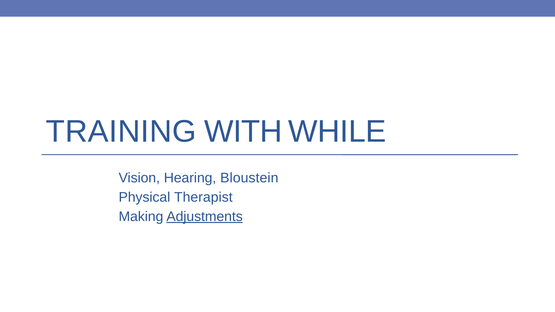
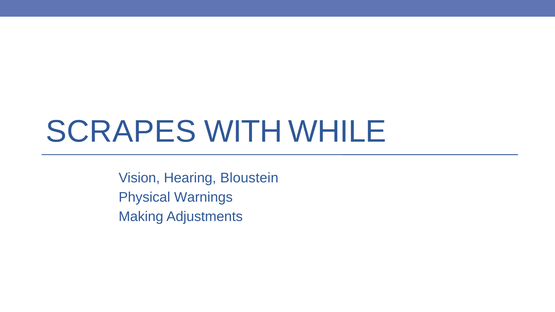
TRAINING: TRAINING -> SCRAPES (121, 132)
Therapist: Therapist -> Warnings (203, 197)
Adjustments underline: present -> none (205, 217)
